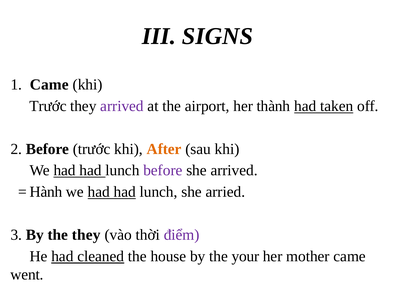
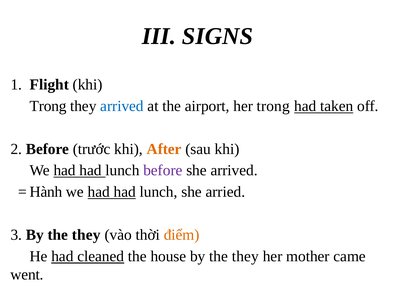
1 Came: Came -> Flight (49, 85)
Trước: Trước -> Trong (48, 106)
arrived colour: purple -> blue (122, 106)
her thành: thành -> trong (273, 106)
điểm colour: purple -> orange (182, 235)
house by the your: your -> they (245, 256)
